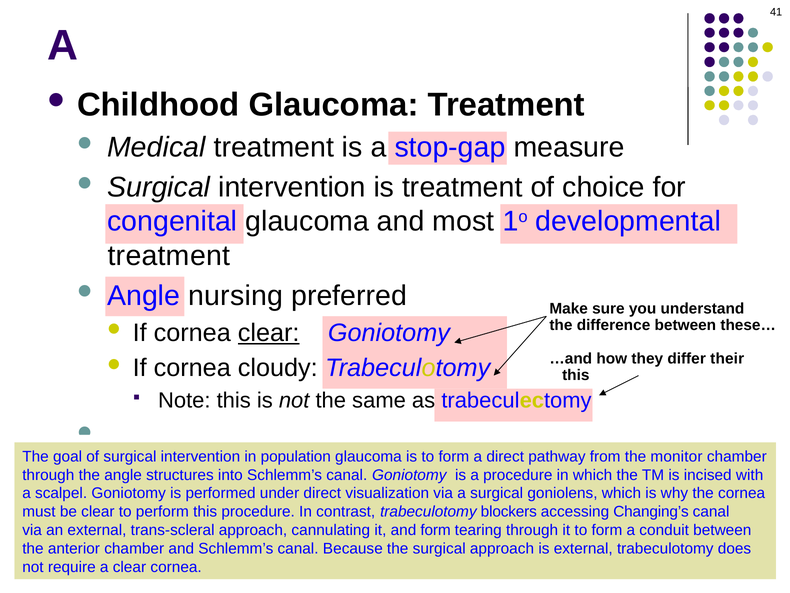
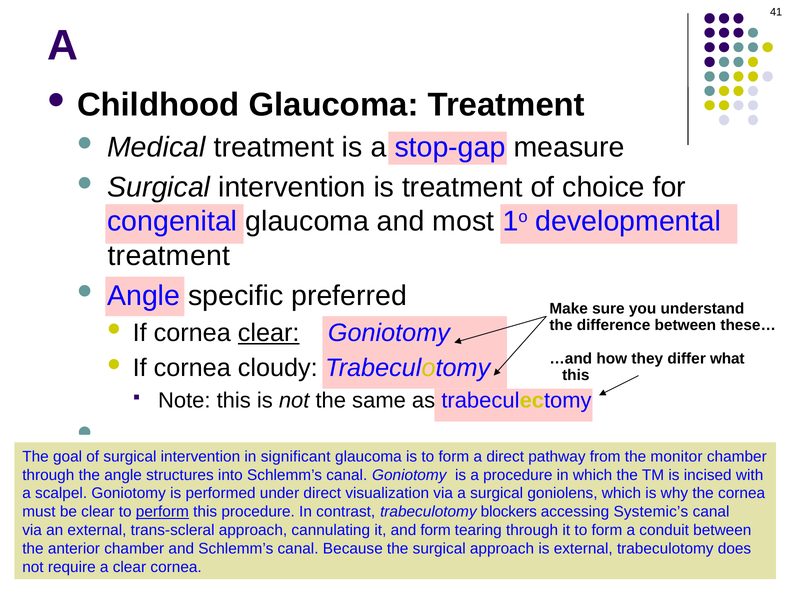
nursing: nursing -> specific (236, 295)
their: their -> what (727, 358)
population: population -> significant (296, 456)
perform underline: none -> present (162, 511)
Changing’s: Changing’s -> Systemic’s (651, 511)
